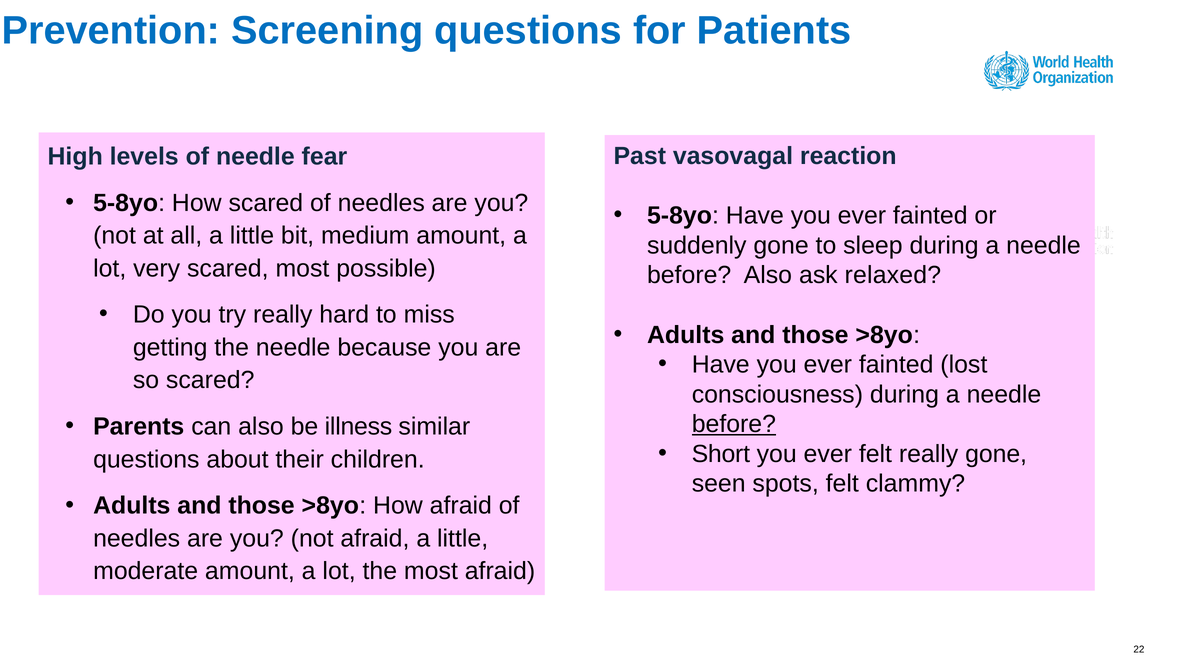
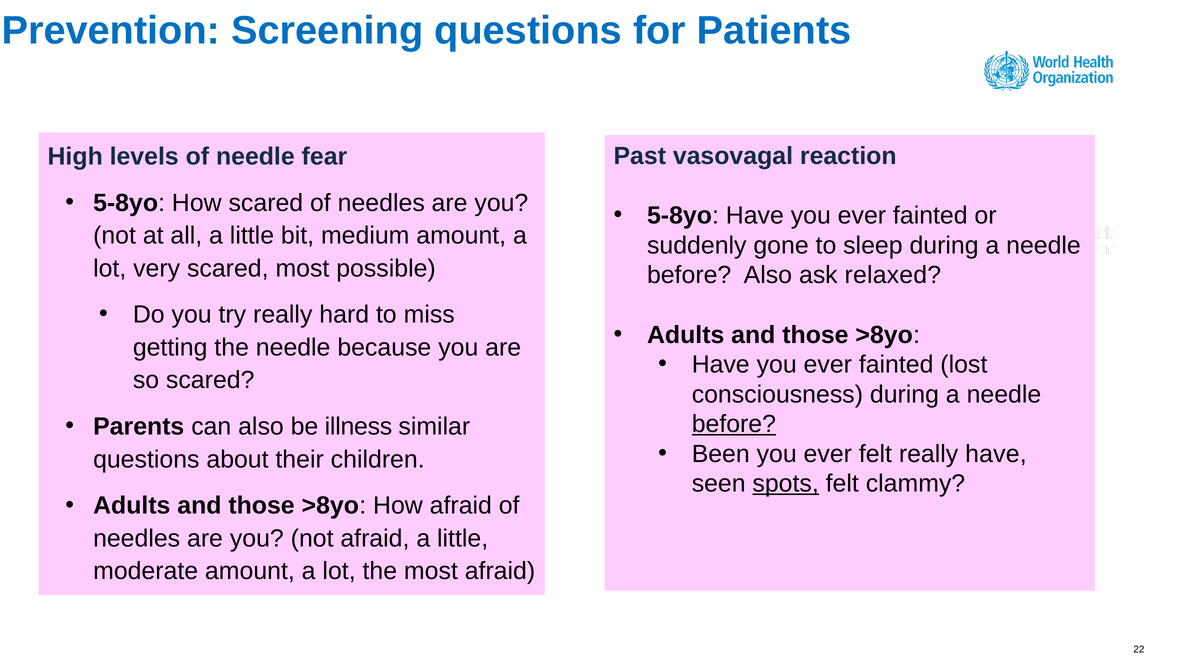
Short: Short -> Been (721, 454)
really gone: gone -> have (996, 454)
spots underline: none -> present (786, 484)
